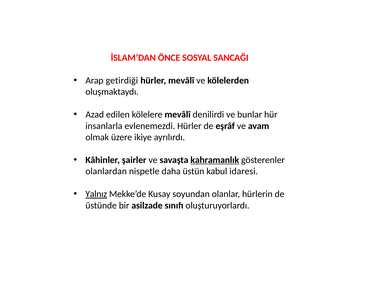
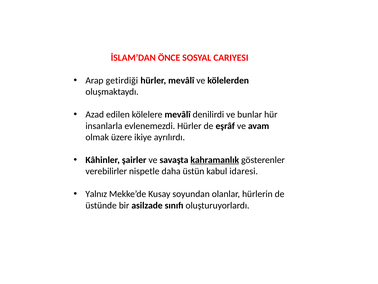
SANCAĞI: SANCAĞI -> CARIYESI (231, 58)
olanlardan: olanlardan -> verebilirler (106, 171)
Yalnız underline: present -> none (96, 194)
